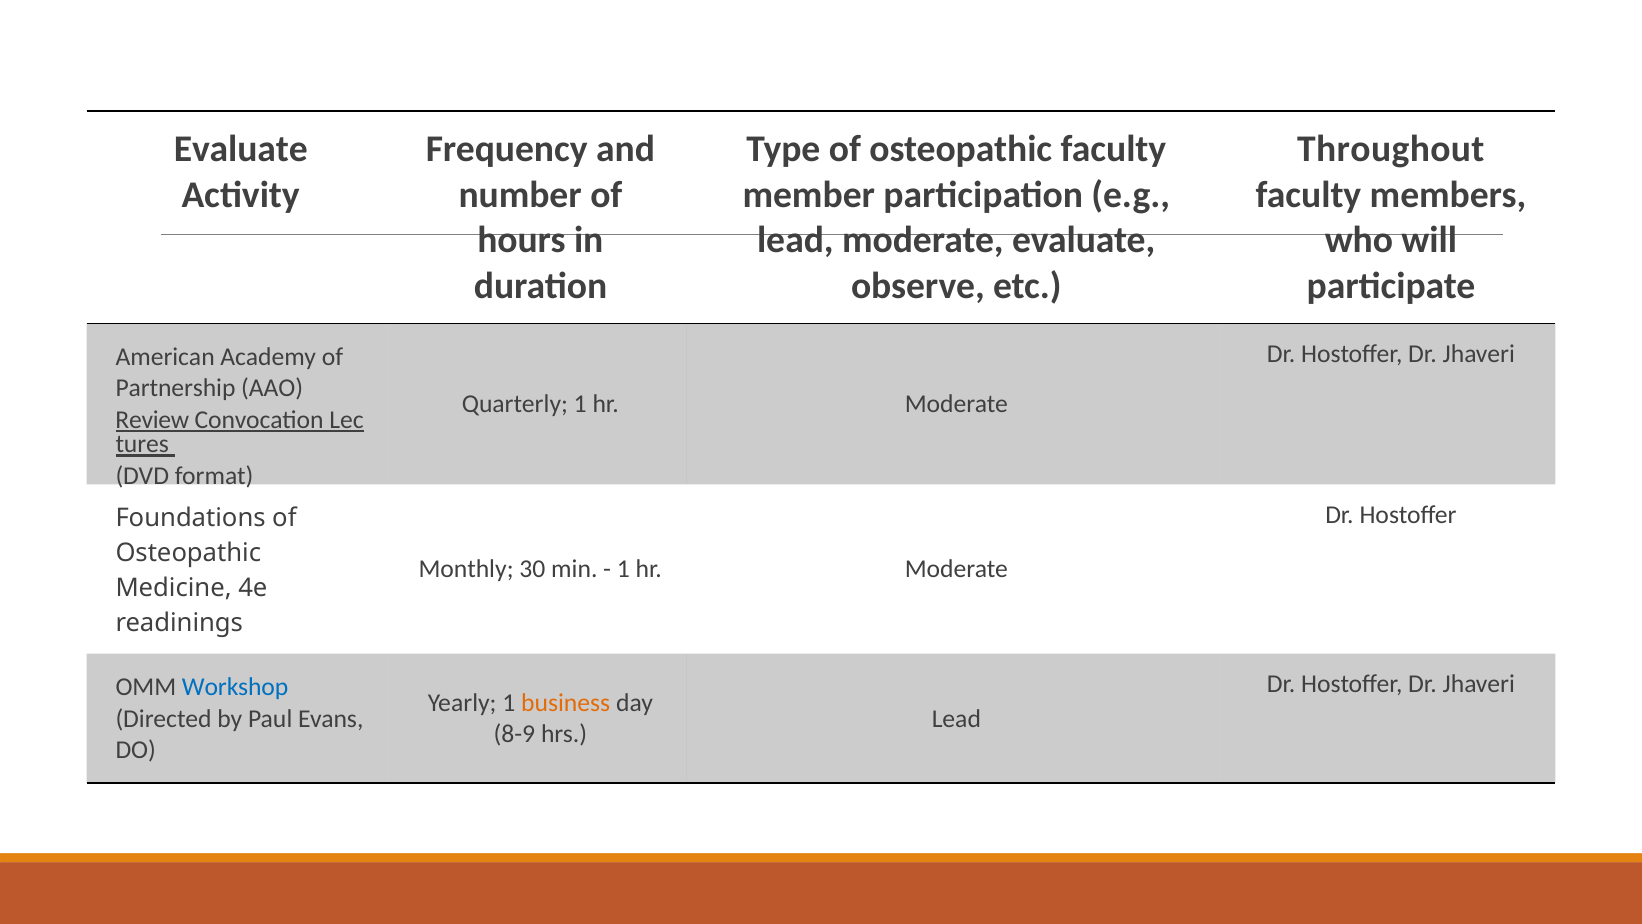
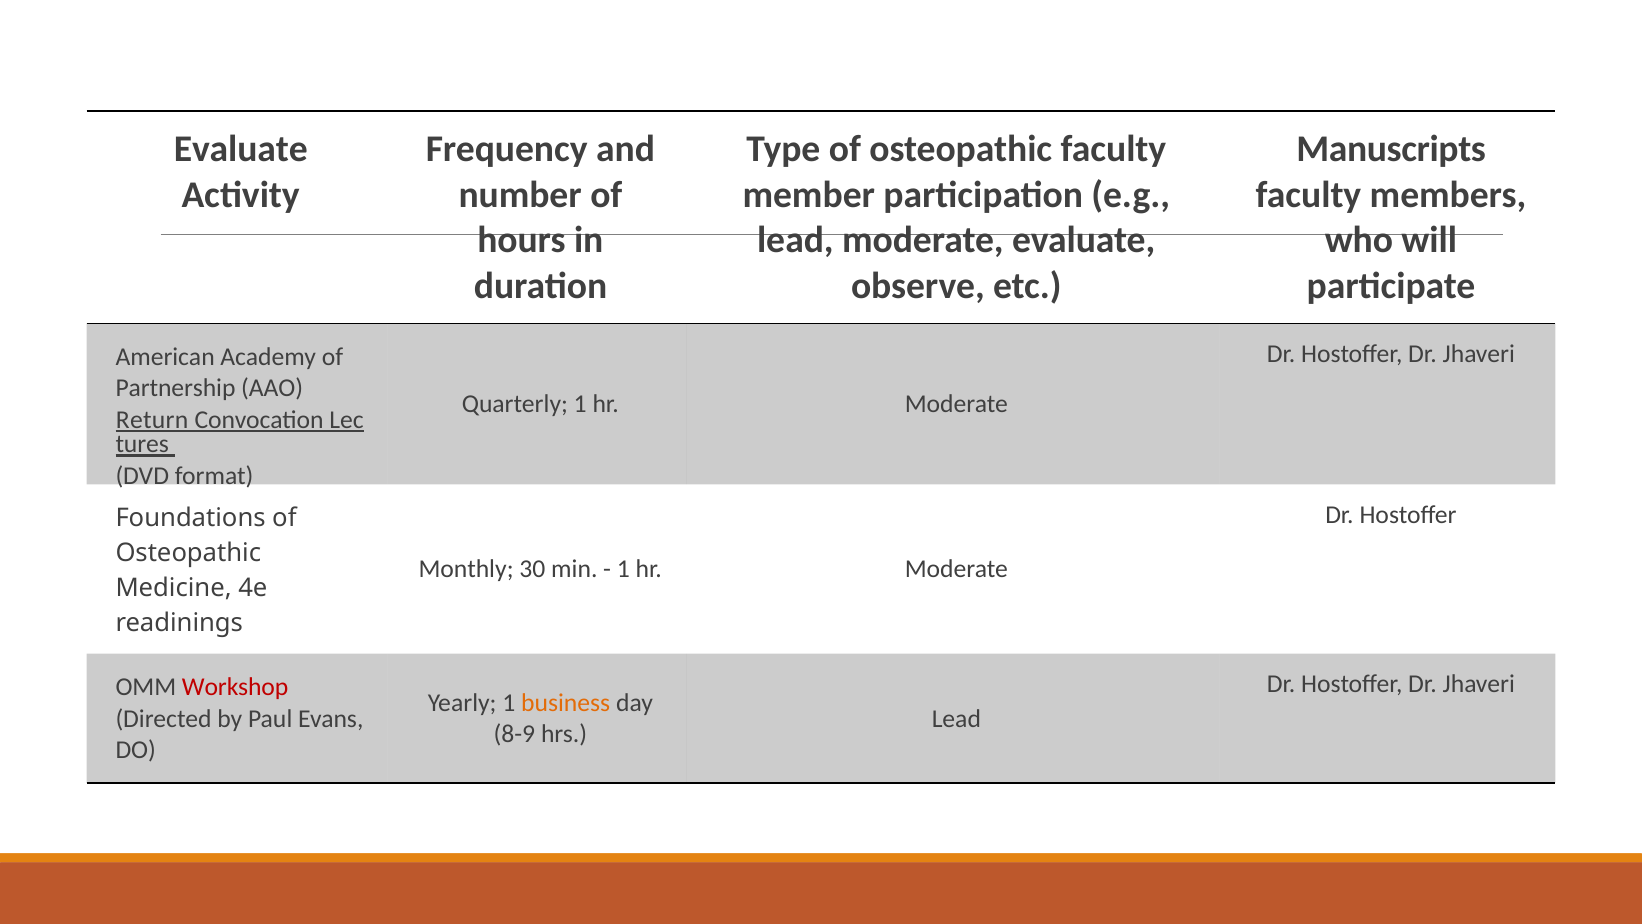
Throughout: Throughout -> Manuscripts (1391, 149)
Review: Review -> Return (152, 420)
Workshop colour: blue -> red (235, 687)
